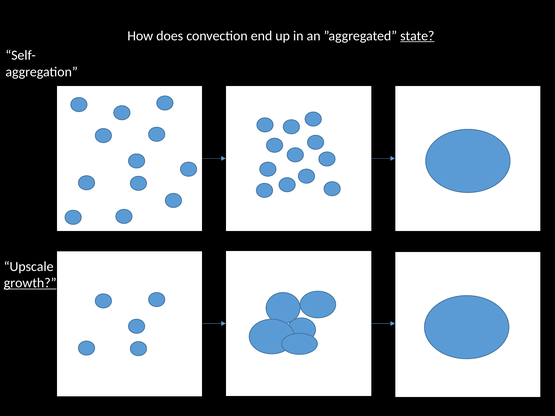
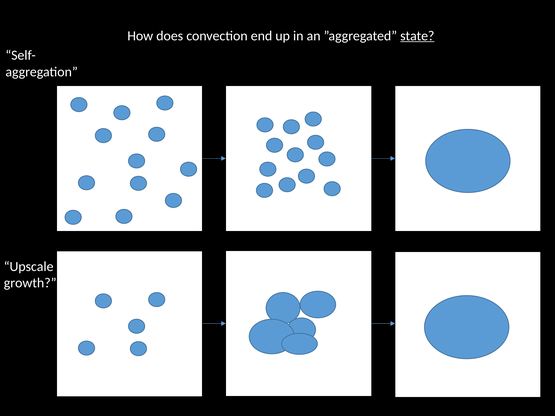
growth underline: present -> none (30, 283)
